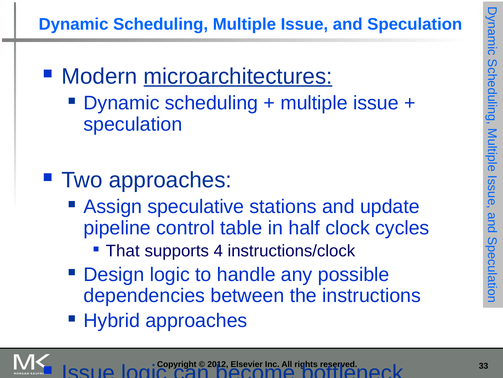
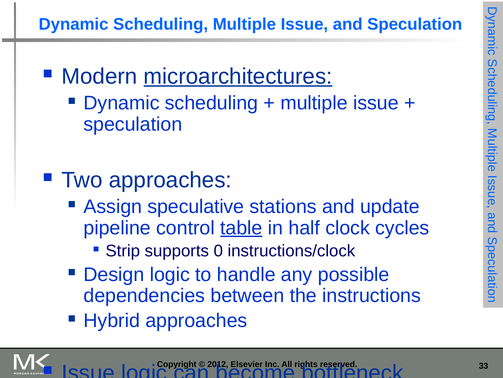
table underline: none -> present (241, 228)
That: That -> Strip (123, 250)
4: 4 -> 0 (218, 250)
